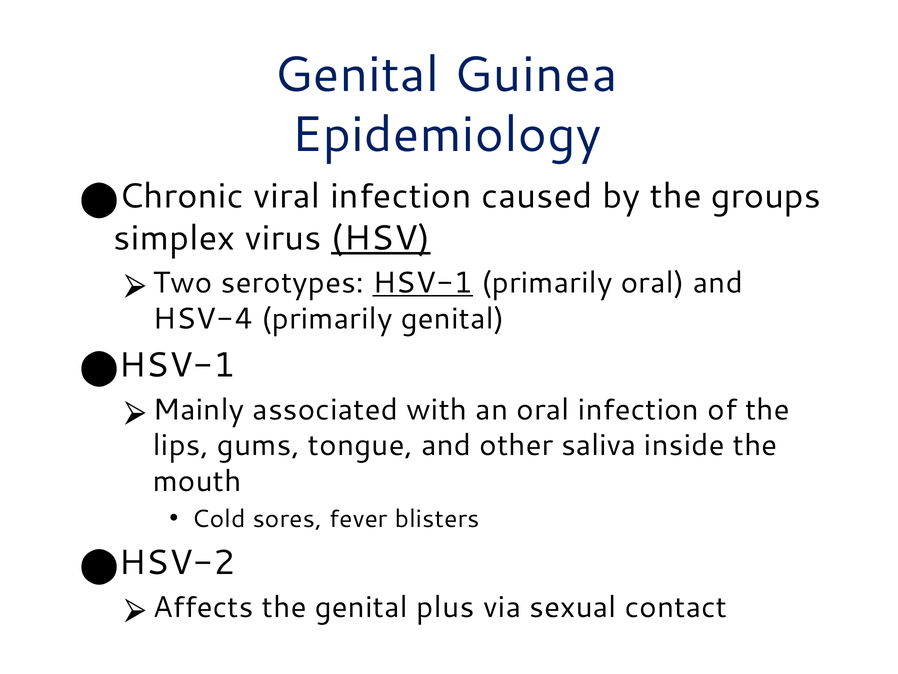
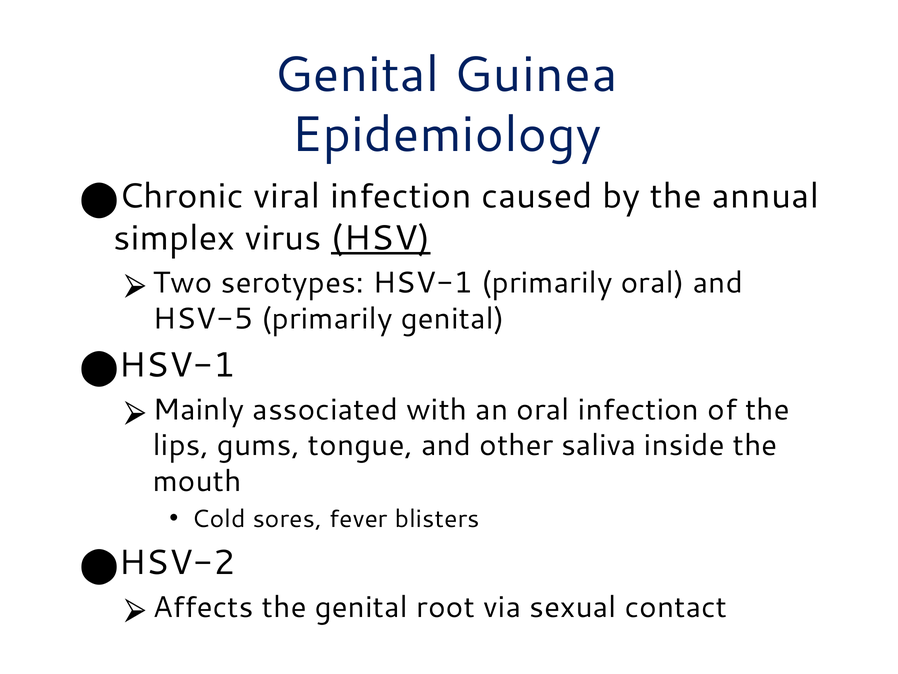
groups: groups -> annual (766, 196)
HSV-1 underline: present -> none (423, 283)
HSV-4: HSV-4 -> HSV-5 (203, 319)
plus: plus -> root (446, 607)
